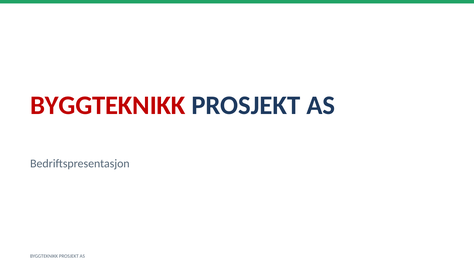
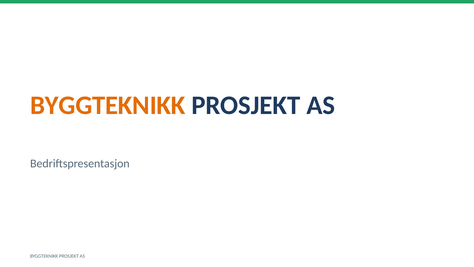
BYGGTEKNIKK colour: red -> orange (108, 105)
